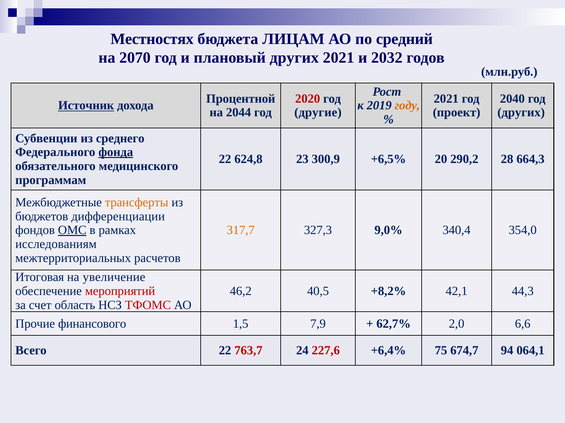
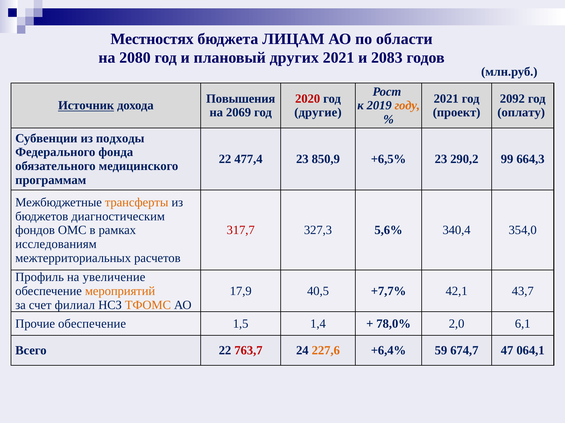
средний: средний -> области (404, 39)
2070: 2070 -> 2080 (135, 58)
2032: 2032 -> 2083 (387, 58)
Процентной: Процентной -> Повышения (241, 99)
2040: 2040 -> 2092 (512, 99)
2044: 2044 -> 2069 (239, 113)
других: других -> оплату (521, 113)
среднего: среднего -> подходы (120, 138)
фонда underline: present -> none (116, 152)
624,8: 624,8 -> 477,4 (248, 159)
300,9: 300,9 -> 850,9 (326, 159)
+6,5% 20: 20 -> 23 (441, 159)
28: 28 -> 99 (507, 159)
дифференциации: дифференциации -> диагностическим (118, 217)
ОМС underline: present -> none (72, 231)
317,7 colour: orange -> red (241, 231)
9,0%: 9,0% -> 5,6% (389, 231)
Итоговая: Итоговая -> Профиль (40, 278)
мероприятий colour: red -> orange (120, 292)
46,2: 46,2 -> 17,9 (241, 292)
+8,2%: +8,2% -> +7,7% (388, 292)
44,3: 44,3 -> 43,7 (523, 292)
область: область -> филиал (75, 305)
ТФОМС colour: red -> orange (148, 305)
Прочие финансового: финансового -> обеспечение (92, 324)
7,9: 7,9 -> 1,4 (318, 324)
62,7%: 62,7% -> 78,0% (394, 324)
6,6: 6,6 -> 6,1 (523, 324)
227,6 colour: red -> orange (326, 351)
75: 75 -> 59 (441, 351)
94: 94 -> 47 (507, 351)
